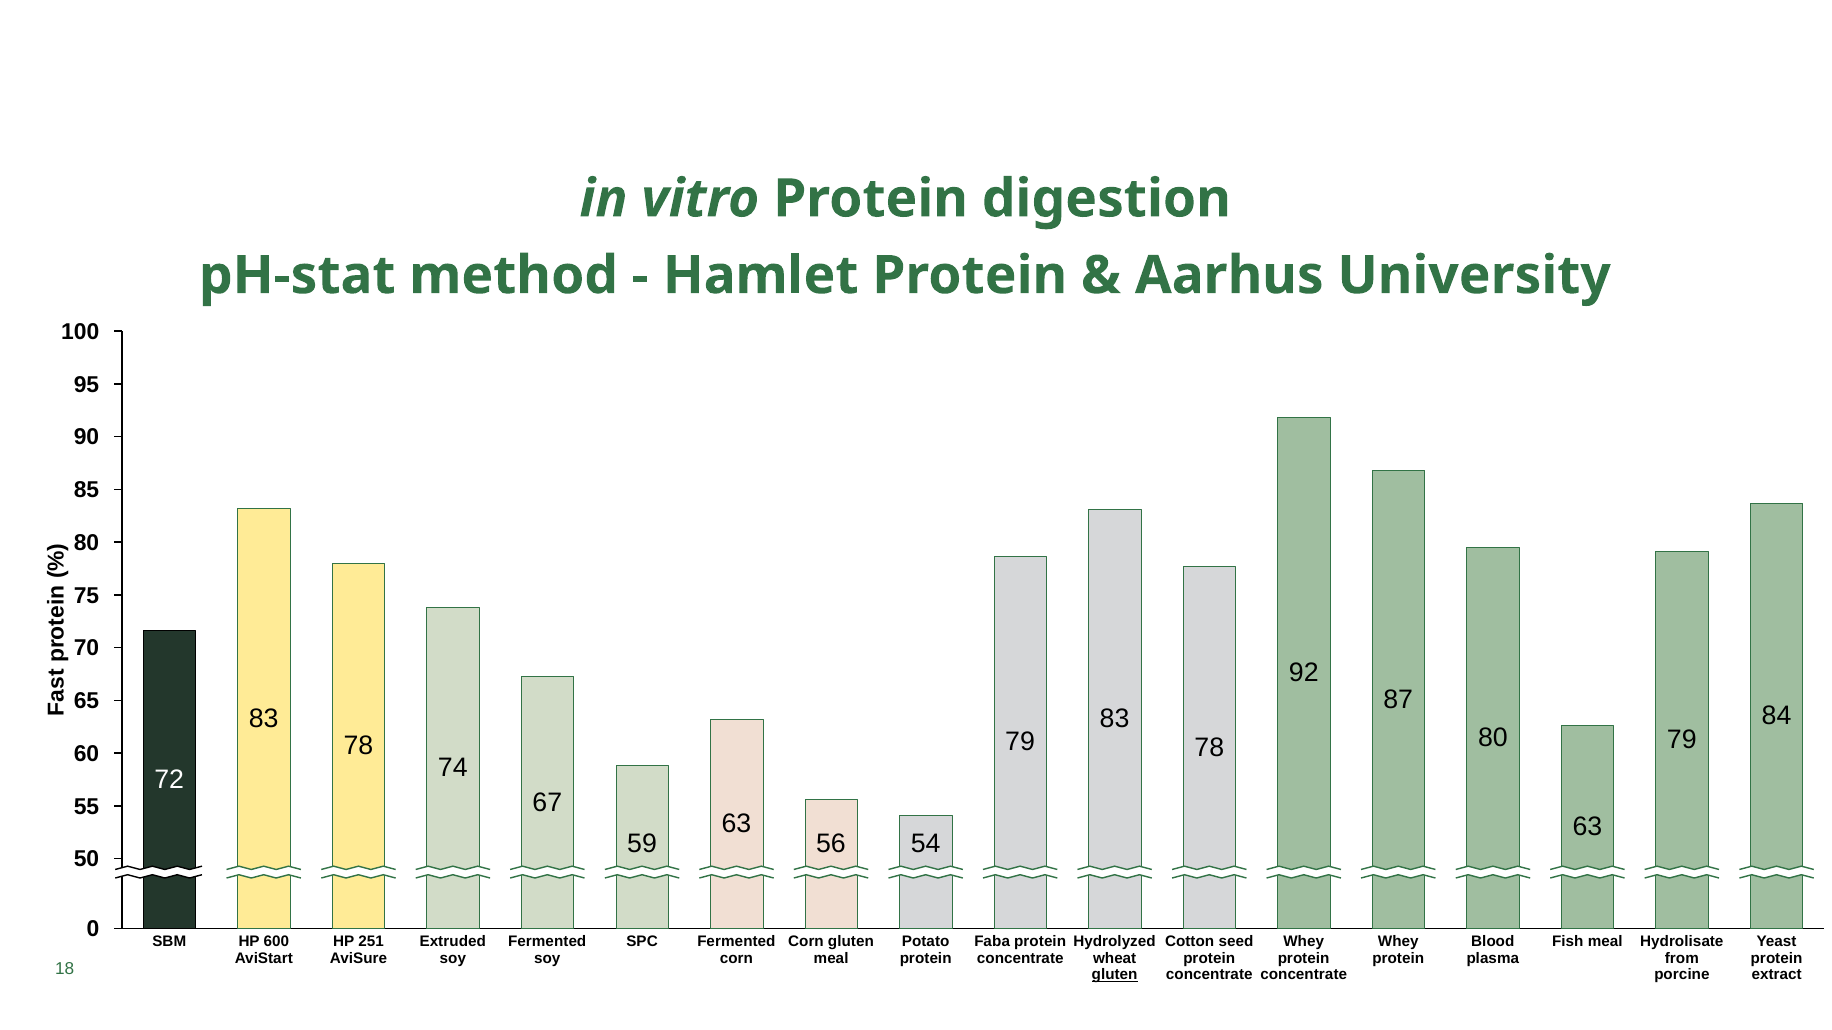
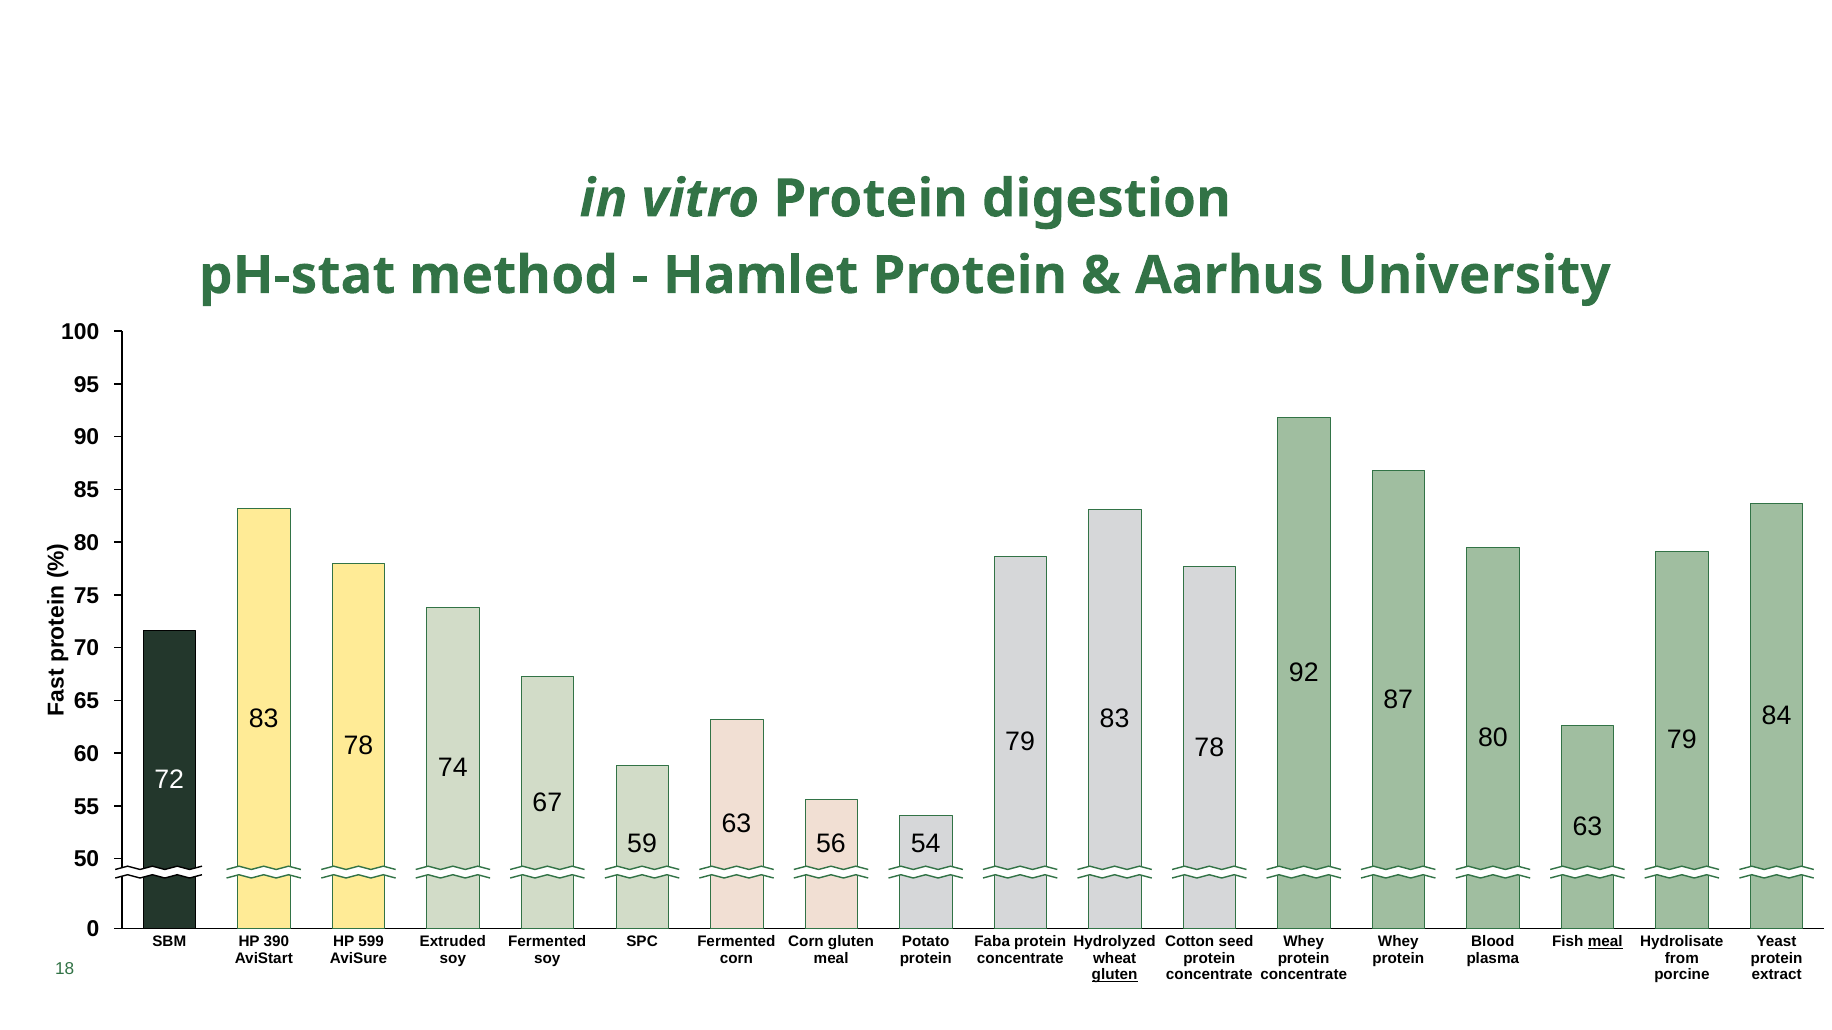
600: 600 -> 390 (276, 942)
251: 251 -> 599 (371, 942)
meal underline: none -> present (1605, 942)
